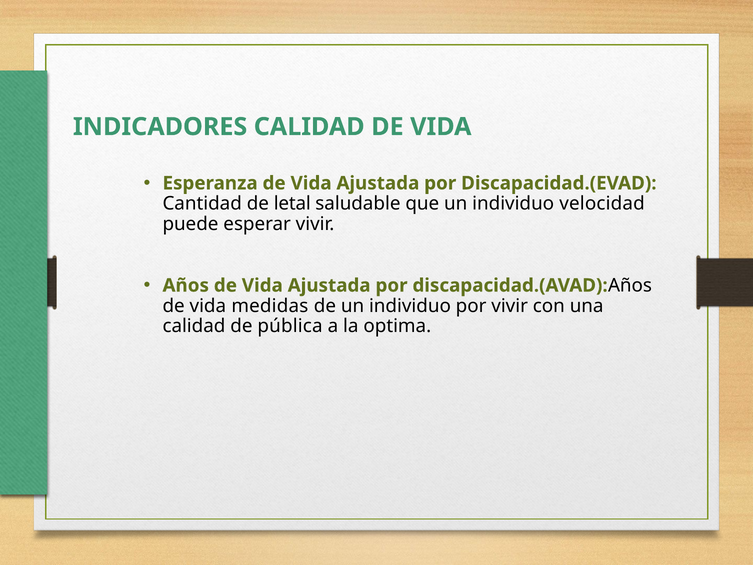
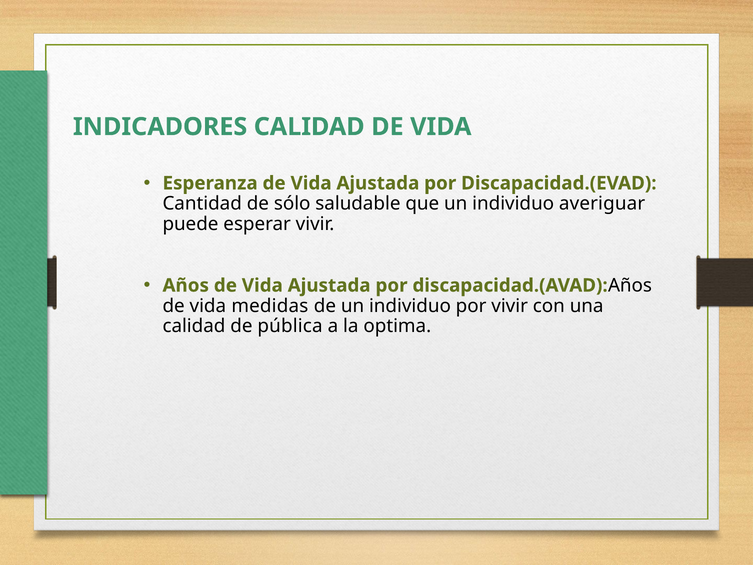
letal: letal -> sólo (292, 203)
velocidad: velocidad -> averiguar (602, 203)
